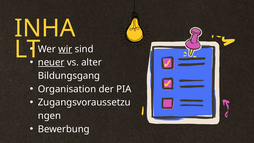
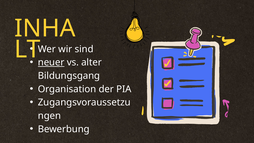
wir underline: present -> none (65, 49)
